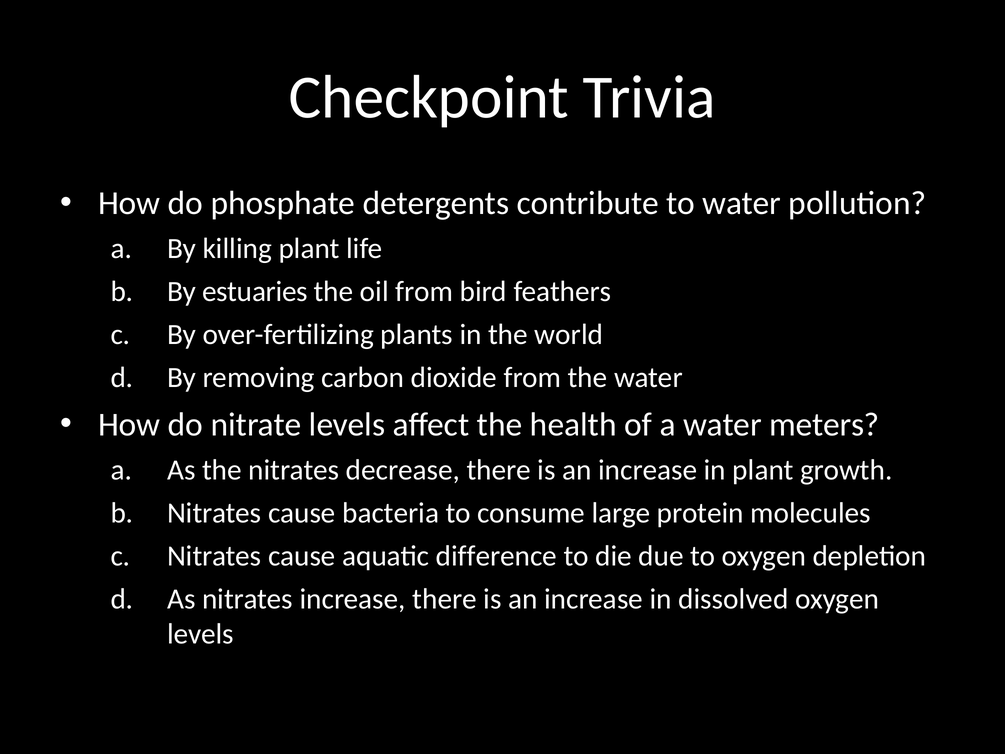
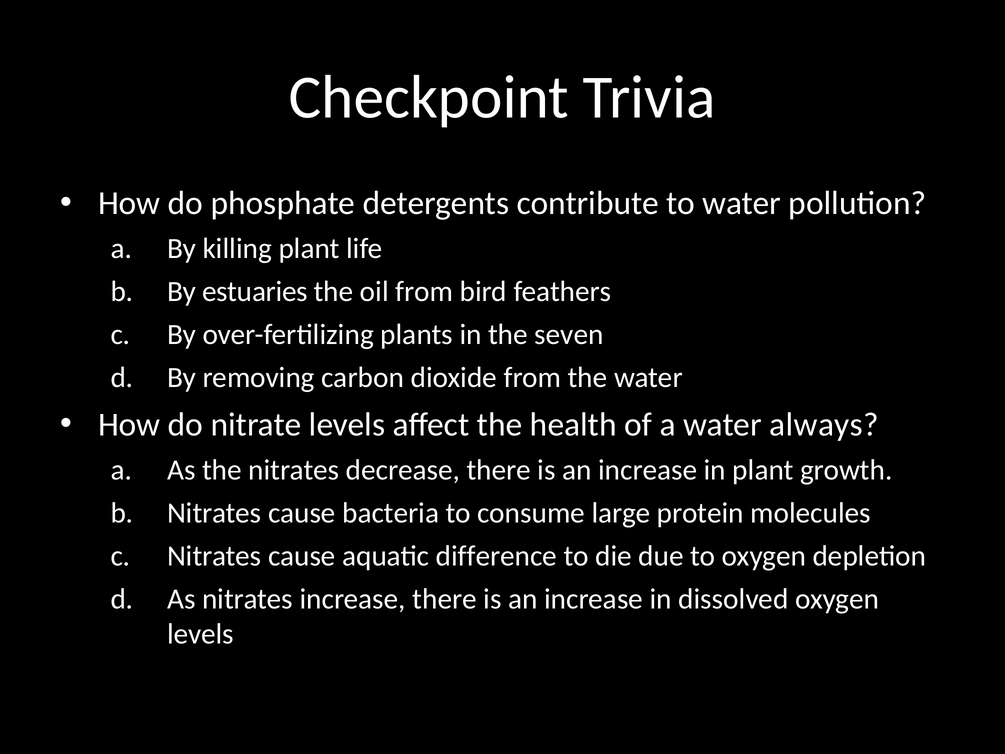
world: world -> seven (569, 335)
meters: meters -> always (824, 425)
